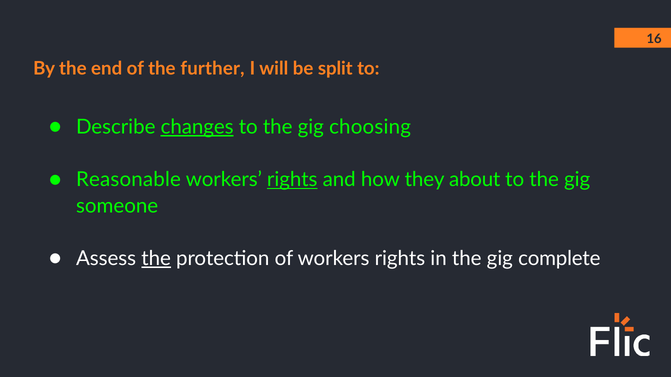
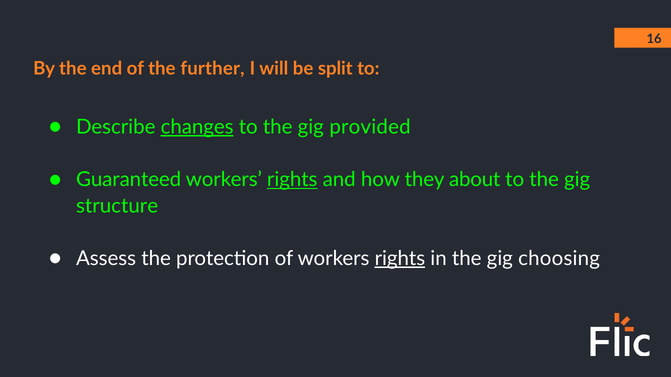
choosing: choosing -> provided (370, 127)
Reasonable: Reasonable -> Guaranteed (129, 180)
someone: someone -> structure (117, 206)
the underline: present -> none (156, 259)
rights underline: none -> present (400, 259)
complete: complete -> choosing (559, 259)
